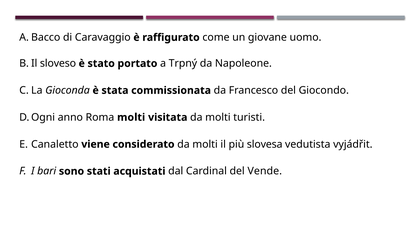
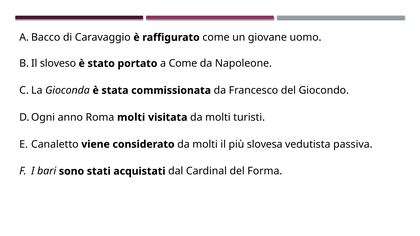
a Trpný: Trpný -> Come (183, 64)
vyjádřit: vyjádřit -> passiva (353, 144)
Vende: Vende -> Forma (265, 171)
